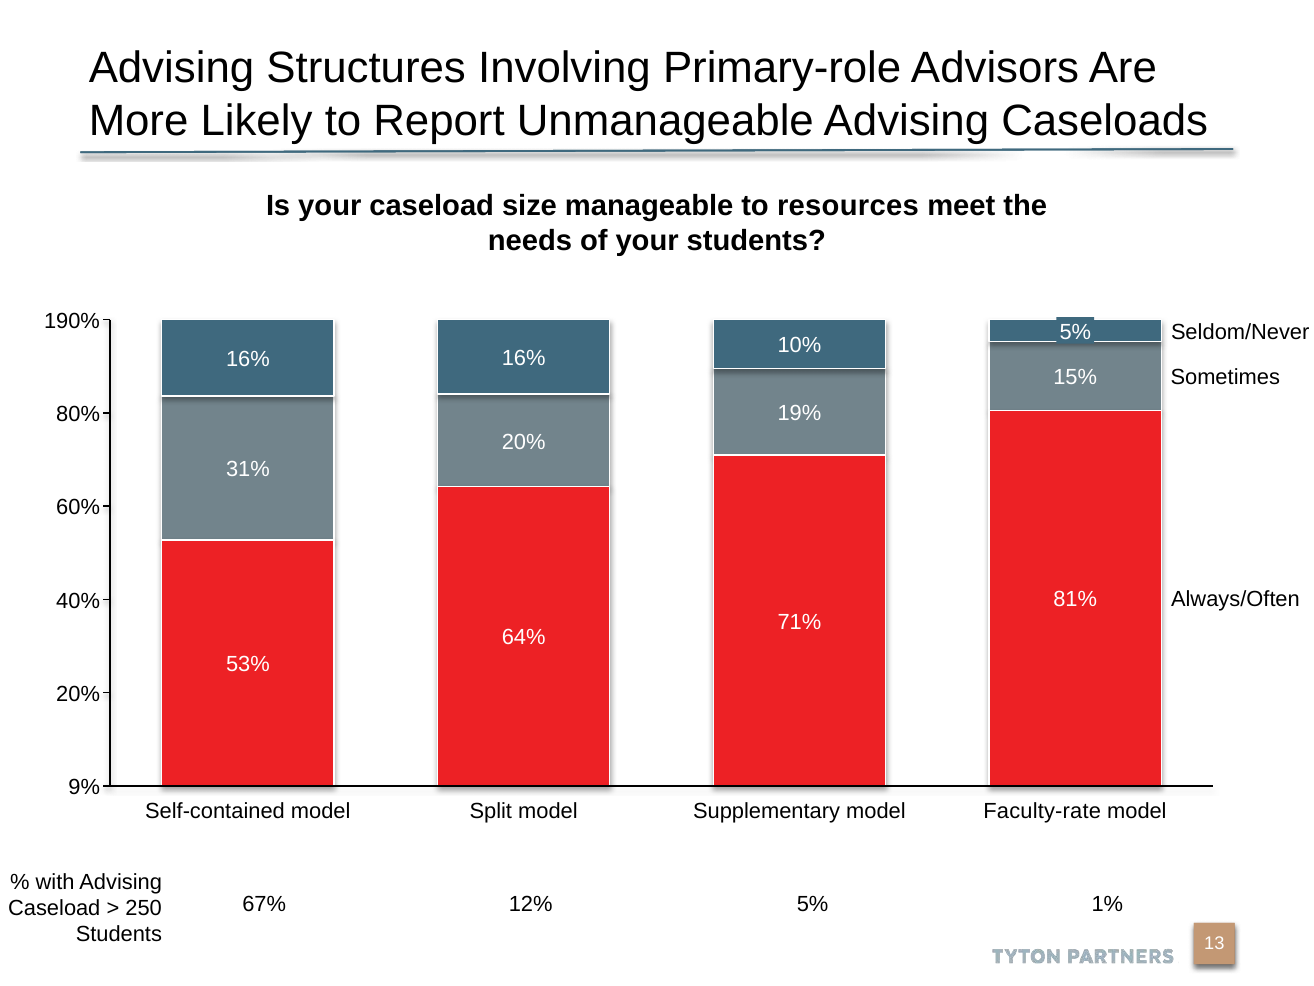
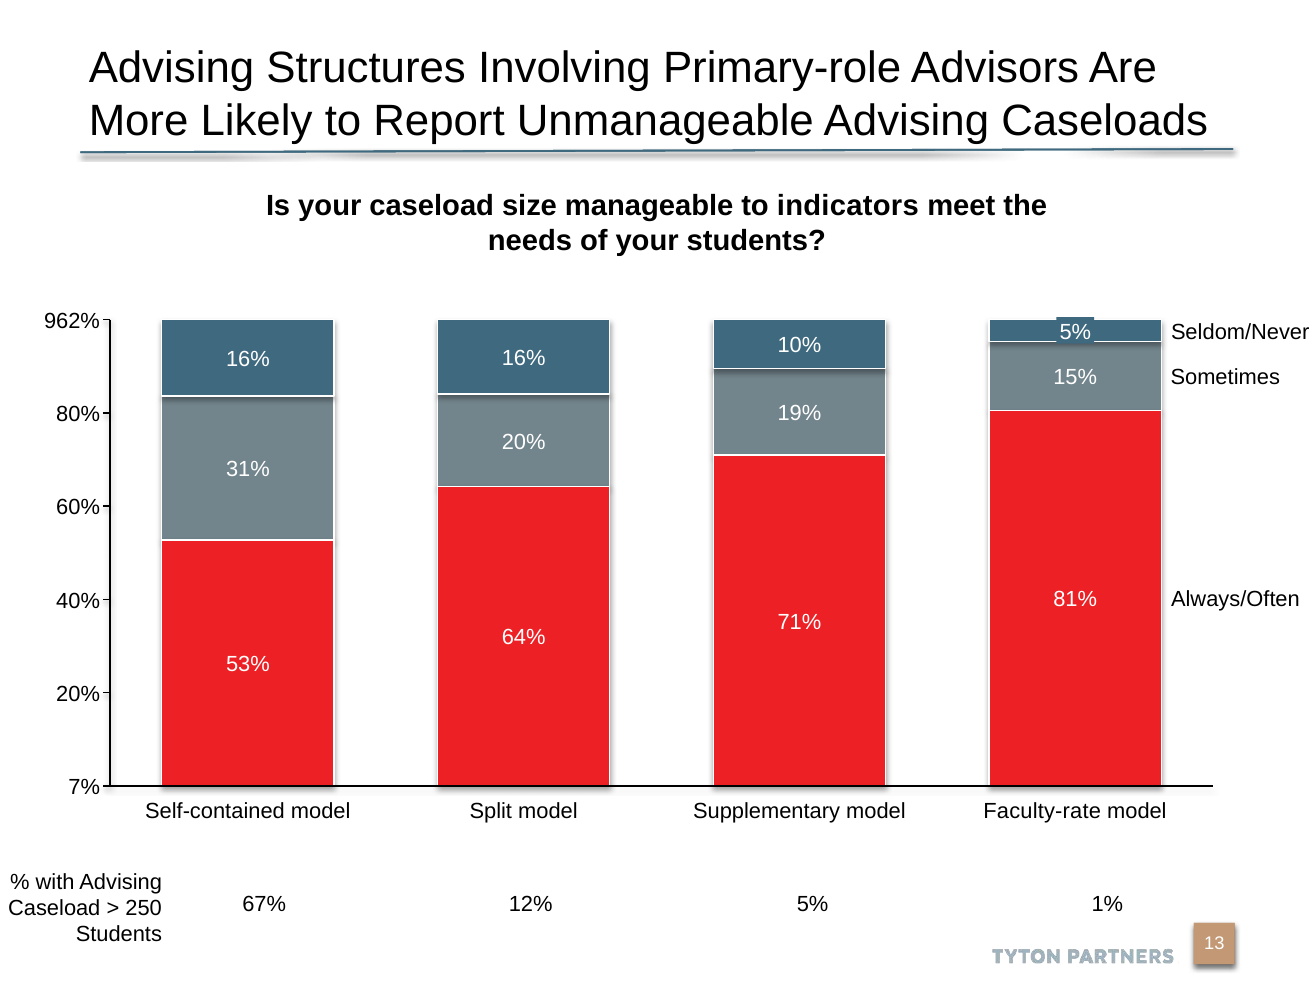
resources: resources -> indicators (848, 206)
190%: 190% -> 962% (72, 321)
9%: 9% -> 7% (84, 787)
